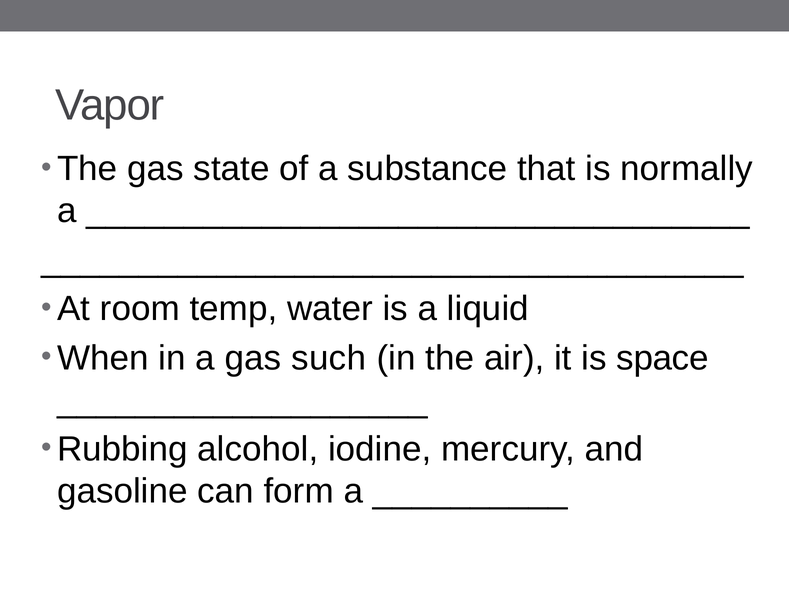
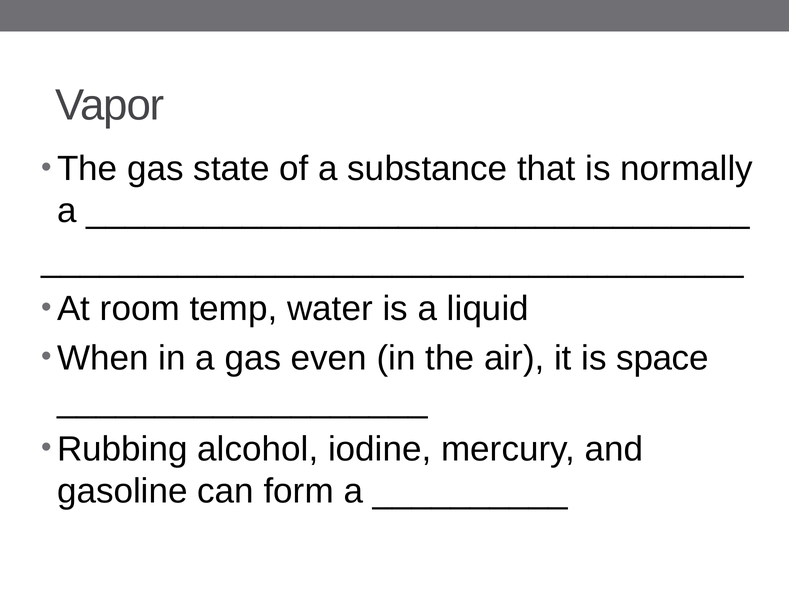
such: such -> even (329, 358)
